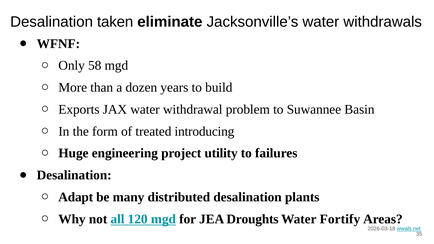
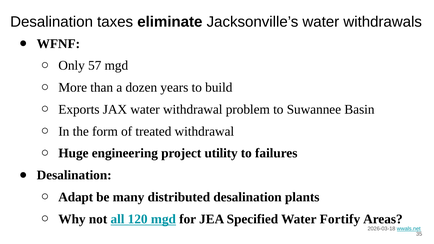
taken: taken -> taxes (115, 22)
58: 58 -> 57 (95, 66)
treated introducing: introducing -> withdrawal (204, 131)
Droughts: Droughts -> Specified (252, 219)
